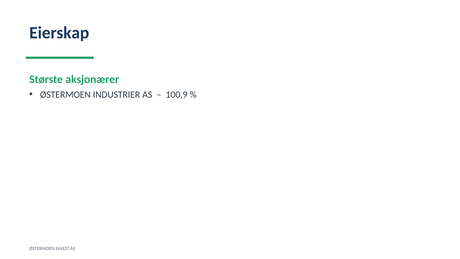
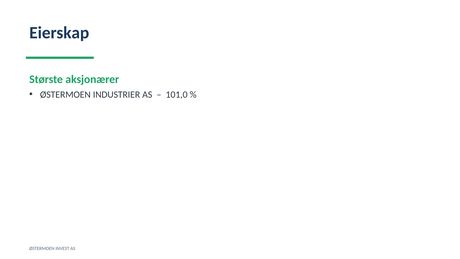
100,9: 100,9 -> 101,0 (177, 95)
